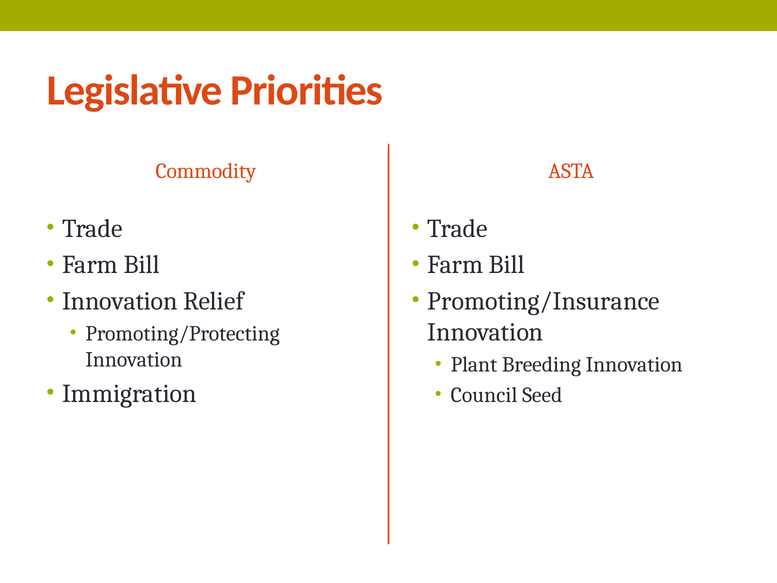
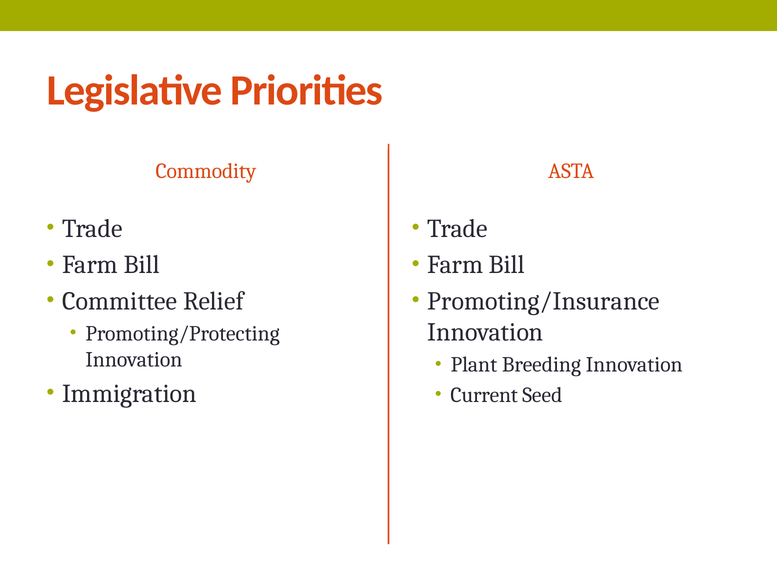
Innovation: Innovation -> Committee (120, 301)
Council: Council -> Current (484, 395)
